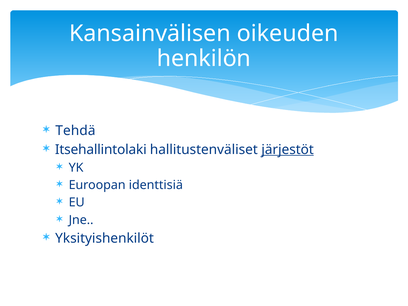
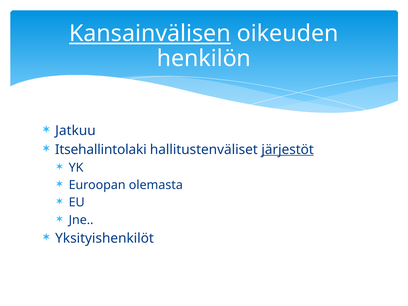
Kansainvälisen underline: none -> present (150, 34)
Tehdä: Tehdä -> Jatkuu (75, 131)
identtisiä: identtisiä -> olemasta (156, 185)
